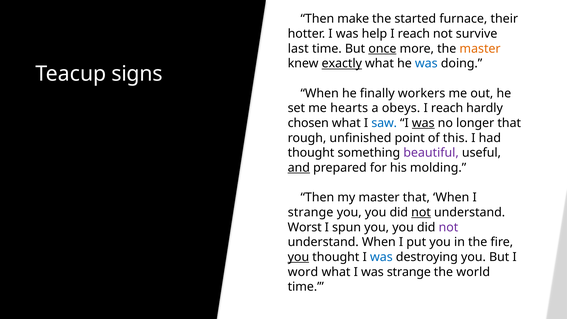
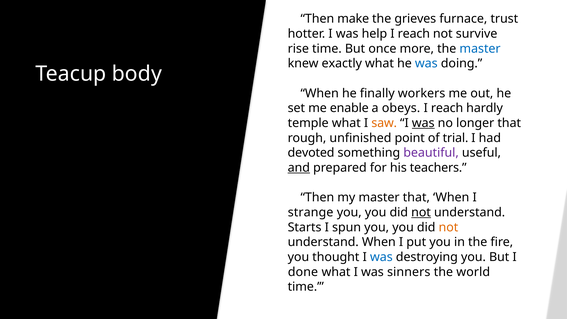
started: started -> grieves (415, 19)
their: their -> trust (504, 19)
last: last -> rise (298, 49)
once underline: present -> none (382, 49)
master colour: orange -> blue (480, 49)
exactly underline: present -> none (342, 64)
signs: signs -> body (137, 74)
hearts: hearts -> enable (349, 108)
chosen: chosen -> temple (308, 123)
saw colour: blue -> orange (384, 123)
this: this -> trial (456, 138)
thought: thought -> devoted (311, 153)
molding: molding -> teachers (438, 168)
Worst: Worst -> Starts (305, 227)
not colour: purple -> orange (448, 227)
you underline: present -> none (298, 257)
word: word -> done (303, 272)
was strange: strange -> sinners (409, 272)
